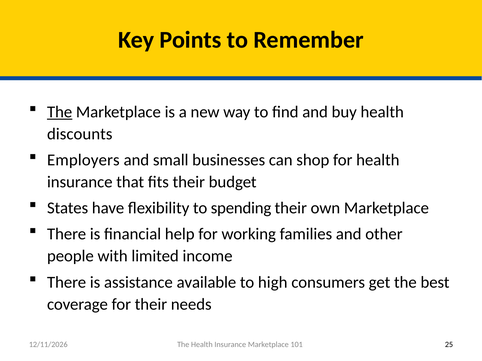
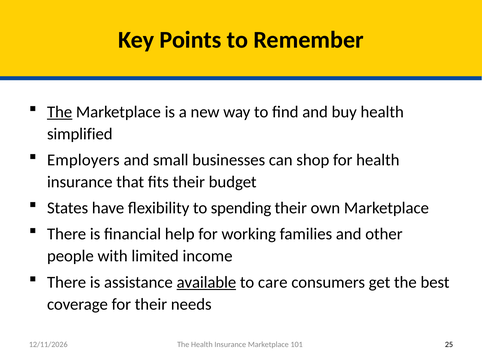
discounts: discounts -> simplified (80, 134)
available underline: none -> present (206, 283)
high: high -> care (273, 283)
